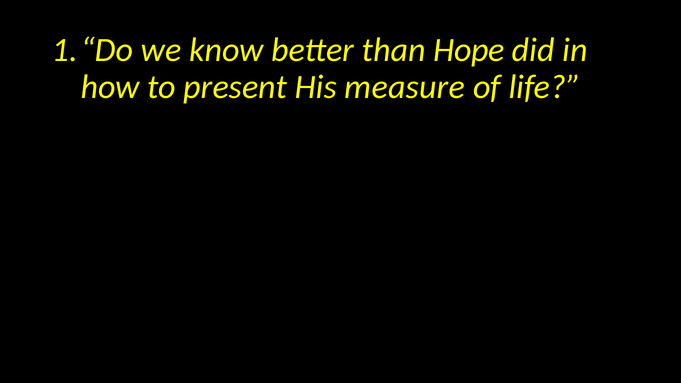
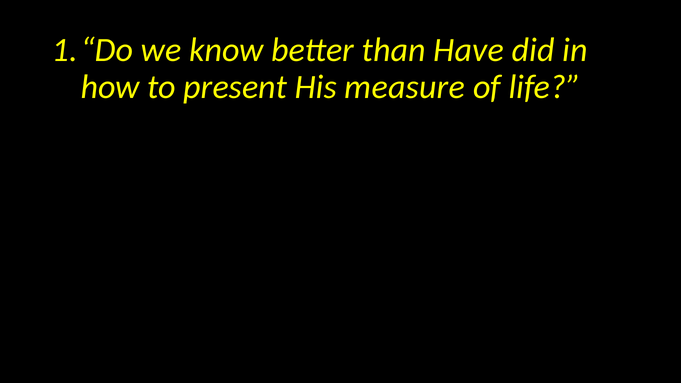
Hope: Hope -> Have (469, 50)
